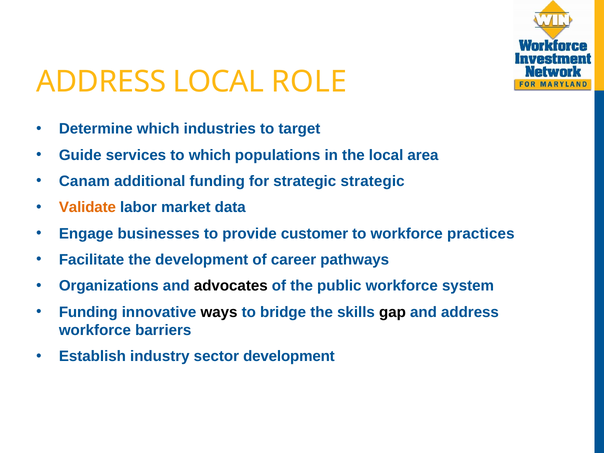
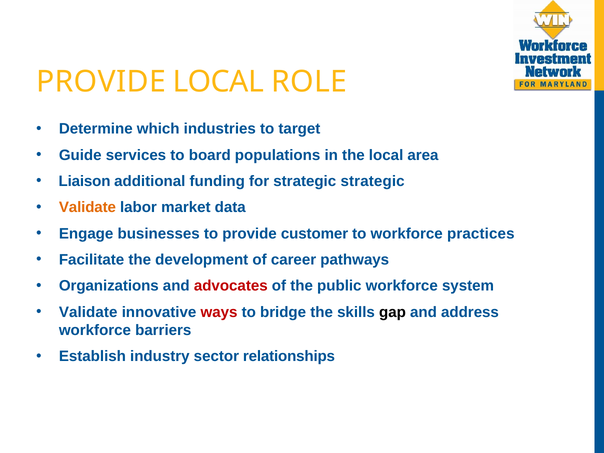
ADDRESS: ADDRESS -> PROVIDE (101, 82)
to which: which -> board (210, 155)
Canam: Canam -> Liaison (85, 181)
advocates colour: black -> red (231, 286)
Funding: Funding -> Validate (88, 312)
ways colour: black -> red (219, 312)
sector development: development -> relationships (289, 356)
